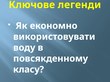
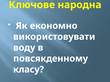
легенди: легенди -> народна (79, 5)
